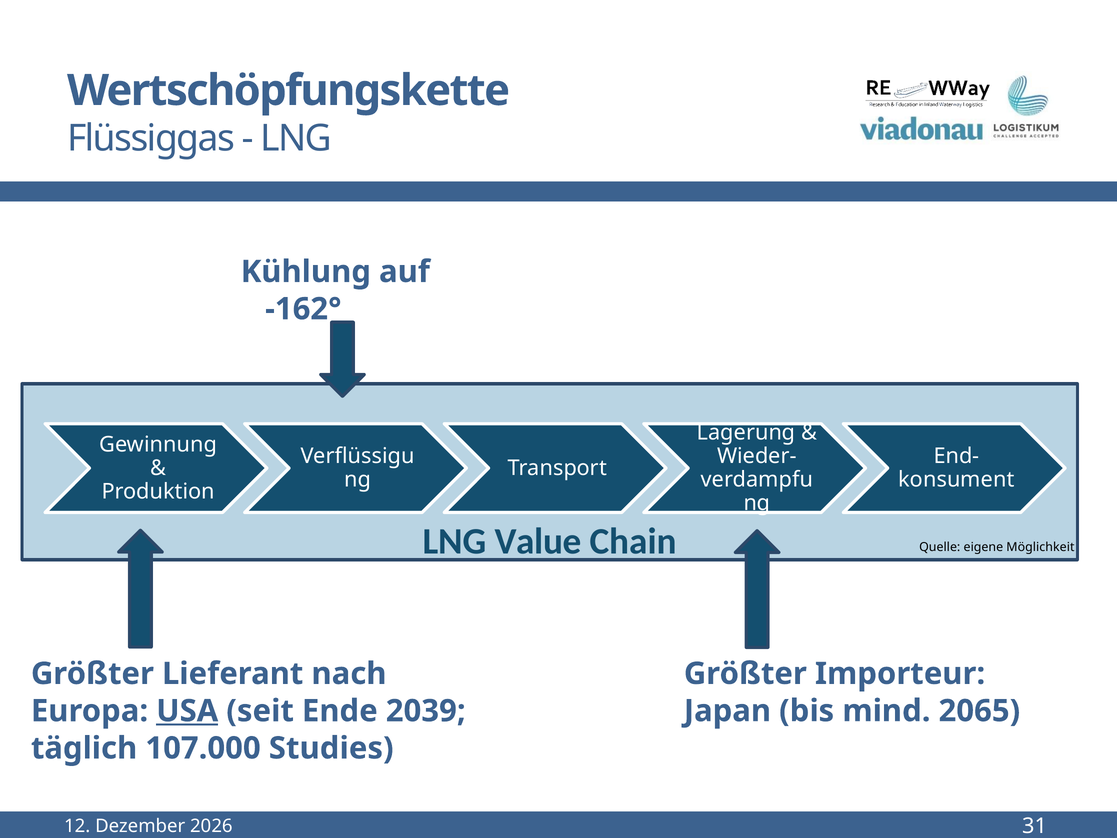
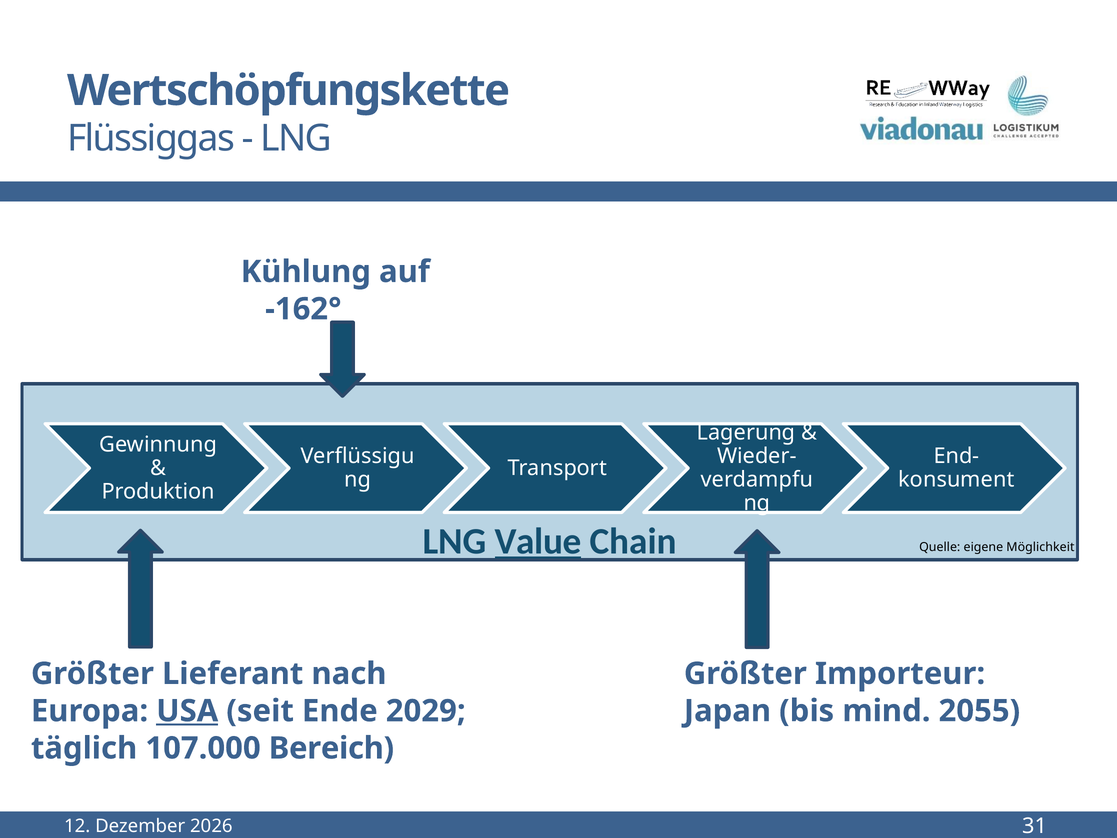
Value underline: none -> present (538, 541)
2039: 2039 -> 2029 (426, 711)
2065: 2065 -> 2055 (979, 711)
Studies: Studies -> Bereich (331, 748)
